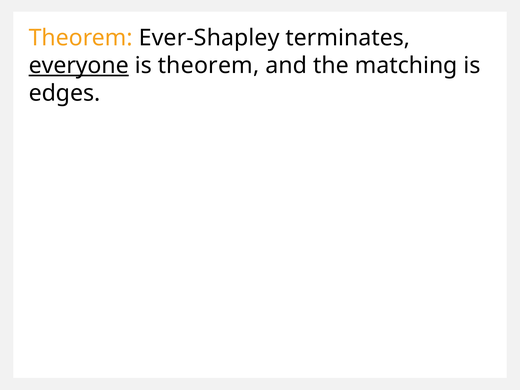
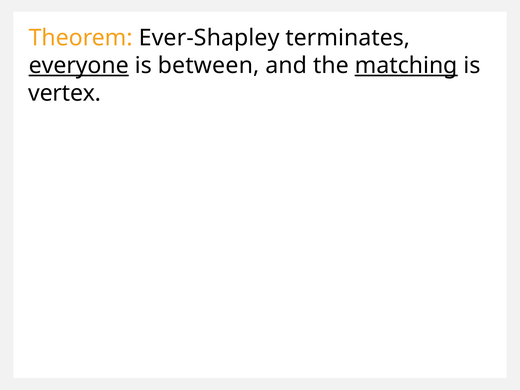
is theorem: theorem -> between (209, 66)
matching underline: none -> present (406, 66)
edges: edges -> vertex (65, 93)
